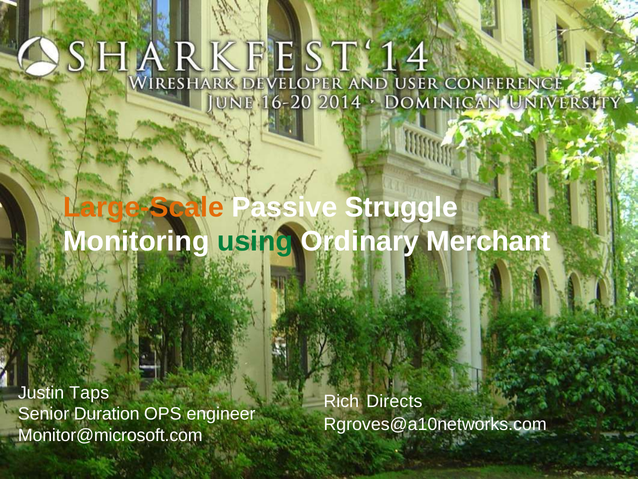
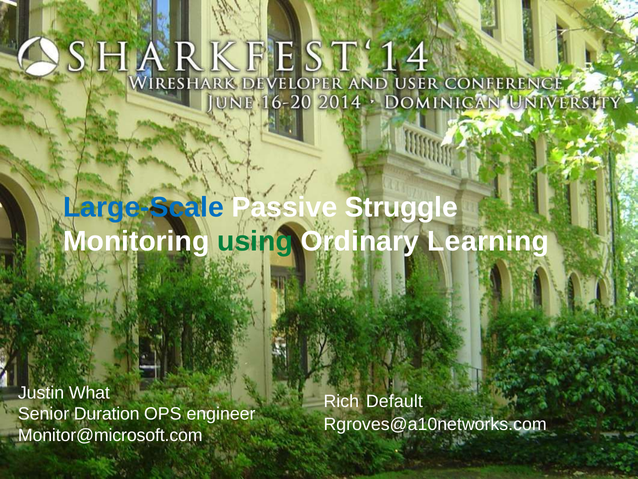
Large-Scale colour: orange -> blue (143, 207)
Merchant: Merchant -> Learning (488, 241)
Taps: Taps -> What (89, 392)
Directs: Directs -> Default (394, 401)
